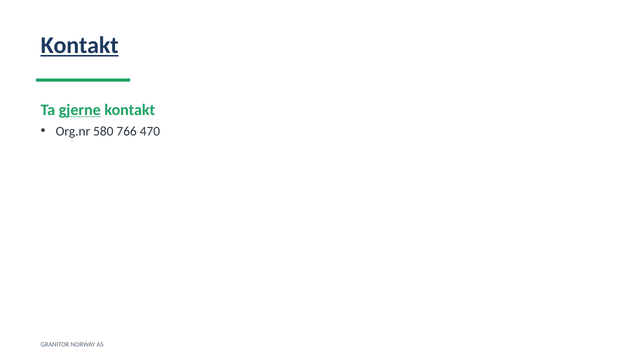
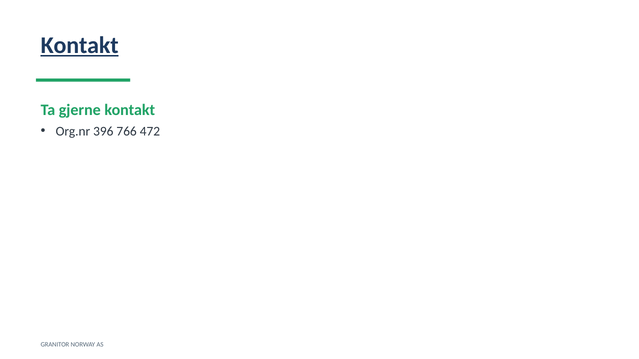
gjerne underline: present -> none (80, 110)
580: 580 -> 396 (103, 131)
470: 470 -> 472 (150, 131)
